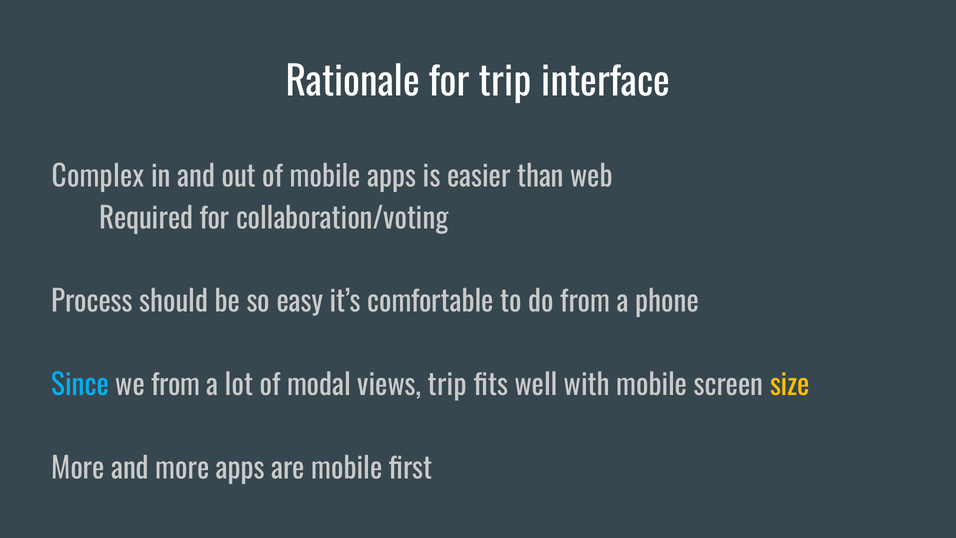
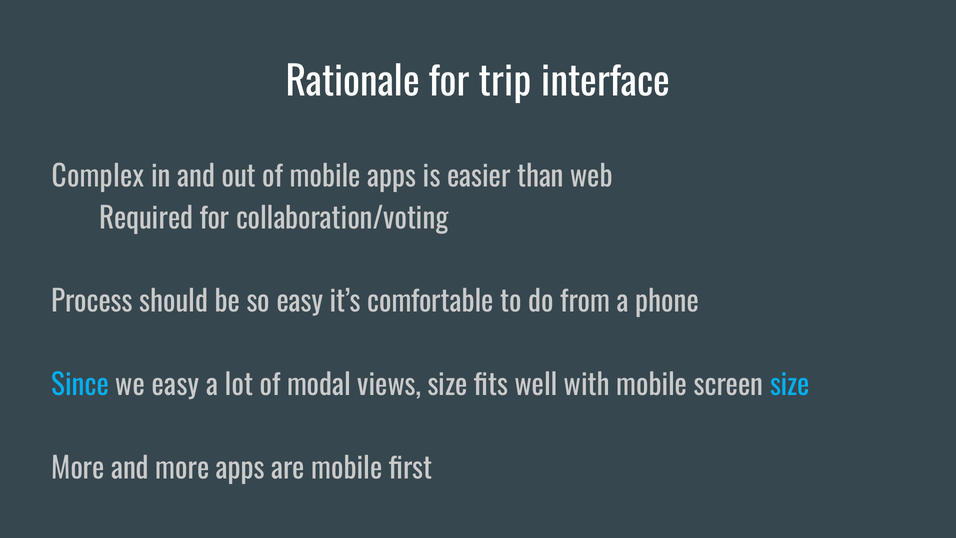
we from: from -> easy (175, 386)
views trip: trip -> size (448, 386)
size colour: yellow -> light blue (790, 386)
